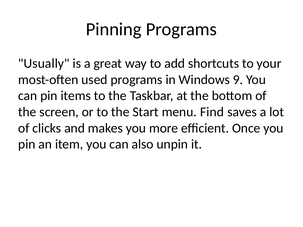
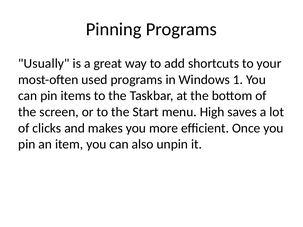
9: 9 -> 1 (238, 80)
Find: Find -> High (212, 112)
